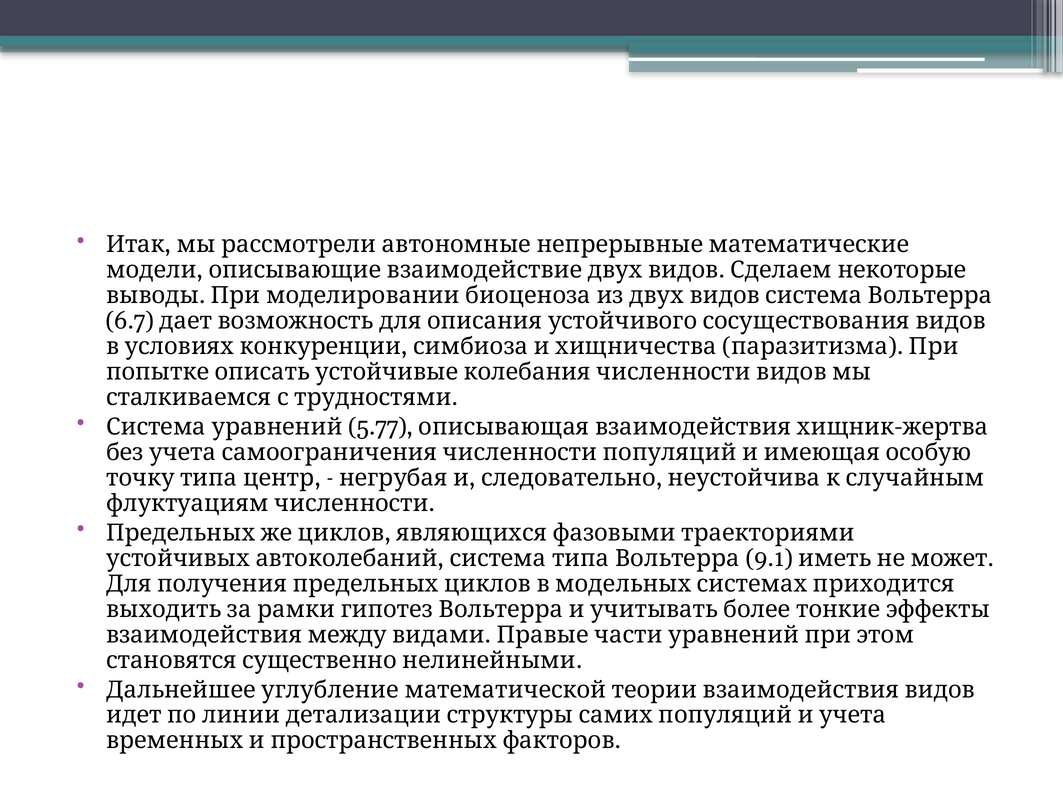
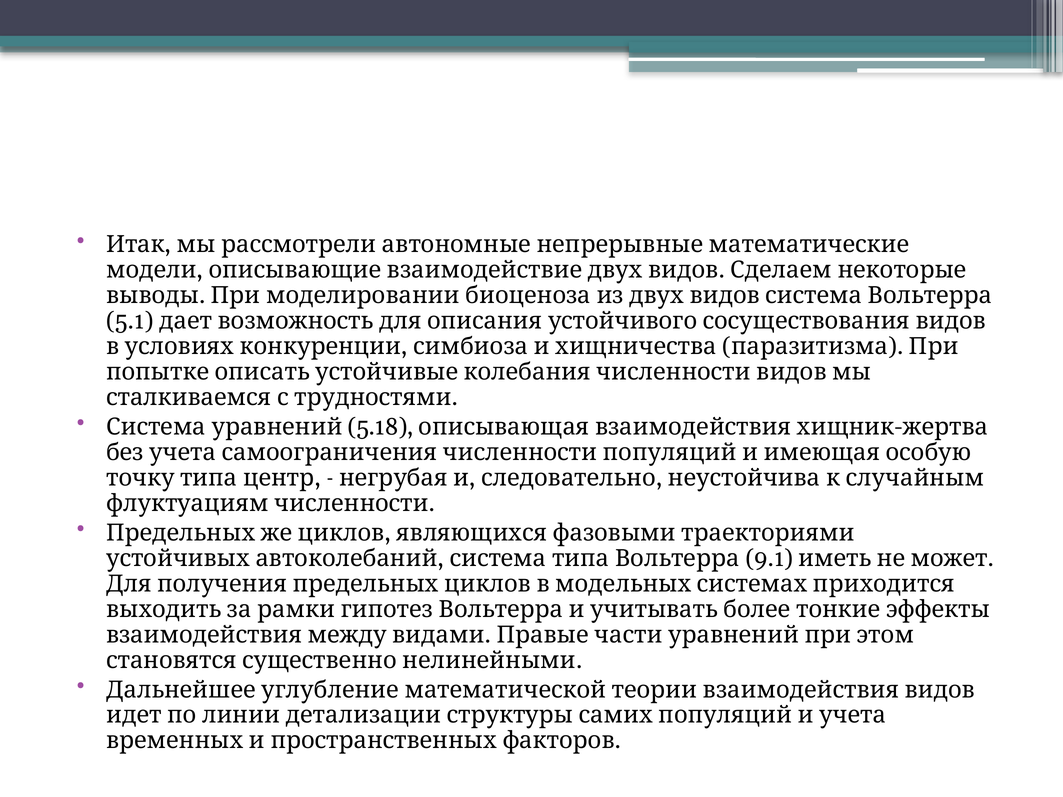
6.7: 6.7 -> 5.1 (130, 321)
5.77: 5.77 -> 5.18 (381, 427)
